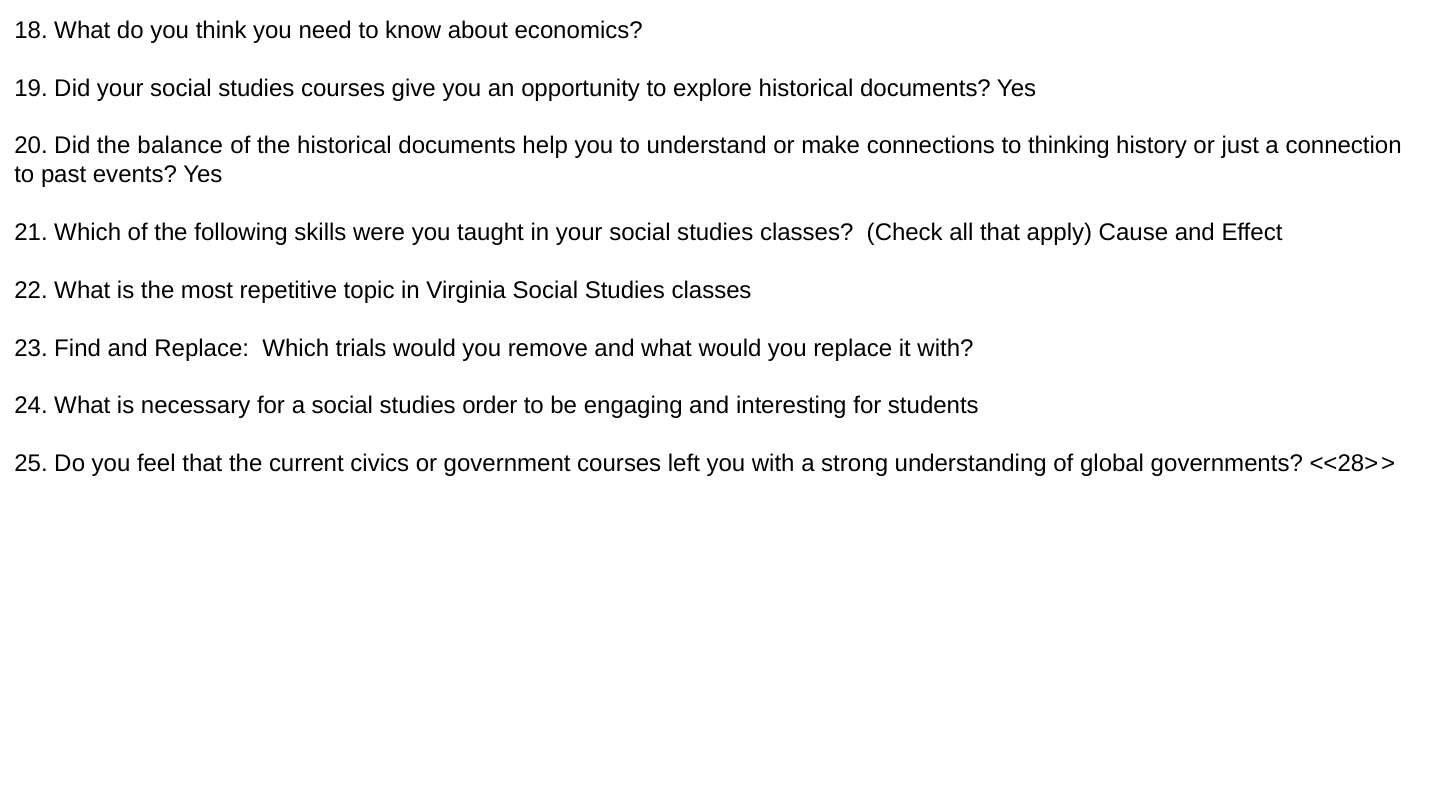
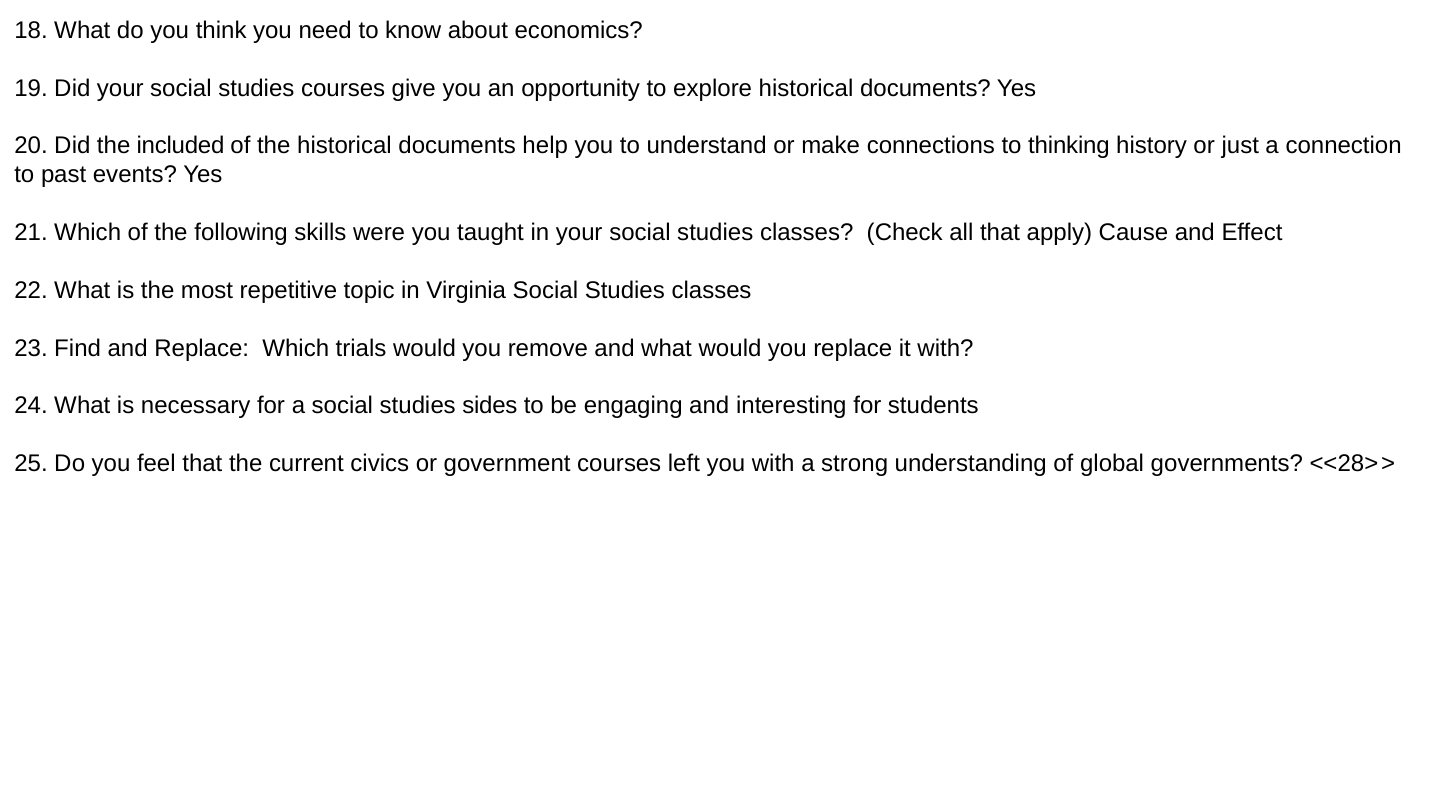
balance: balance -> included (180, 146)
order: order -> sides (490, 406)
